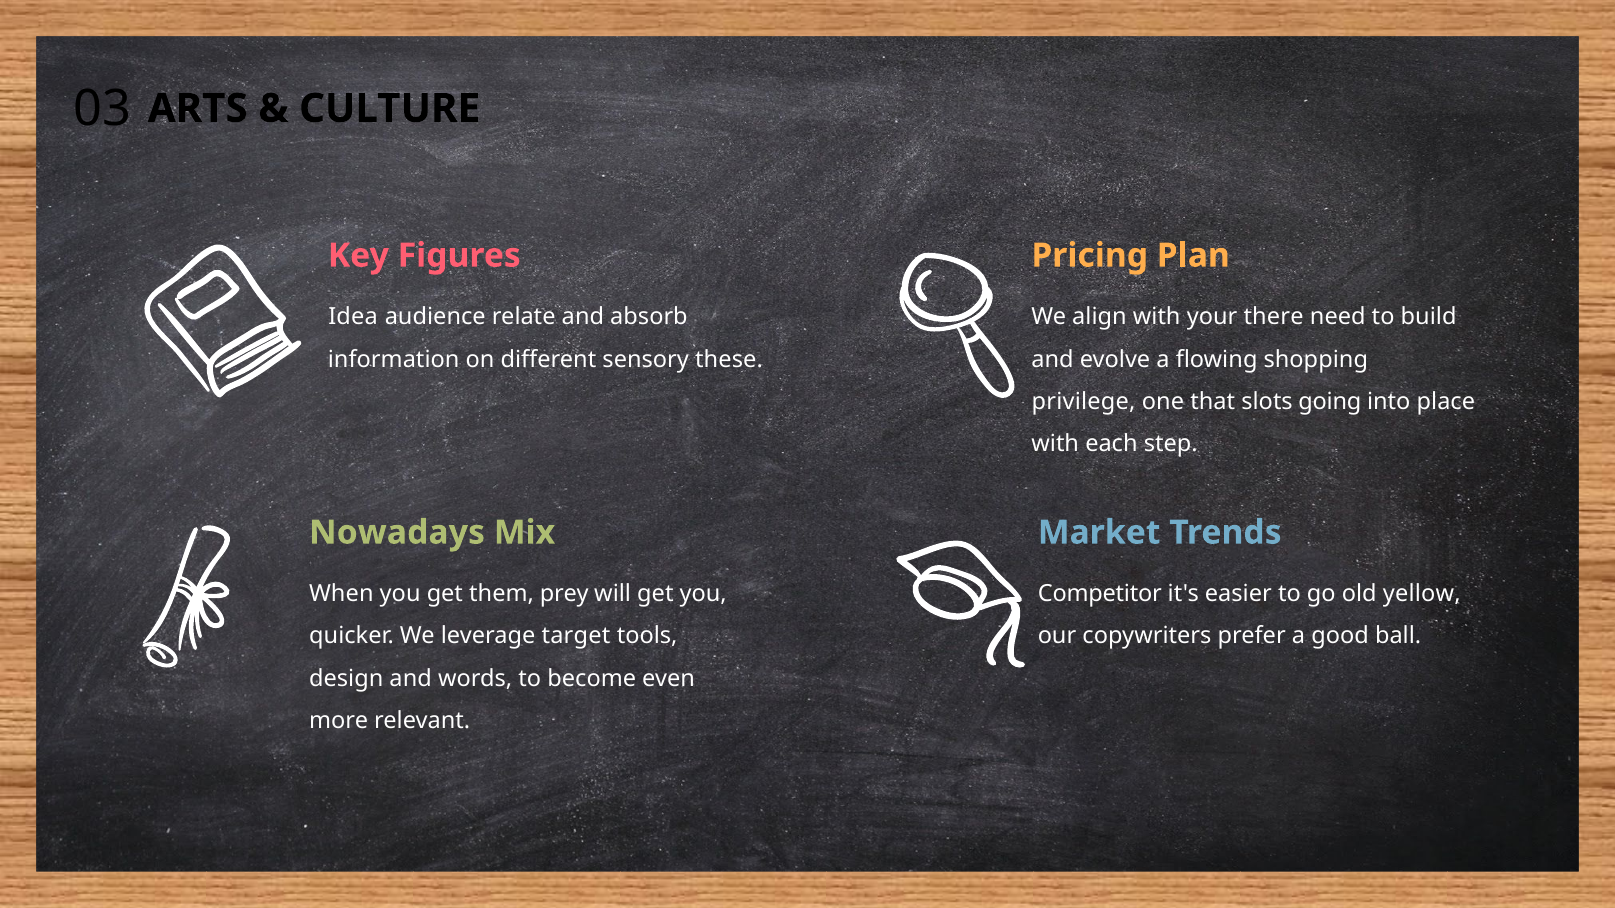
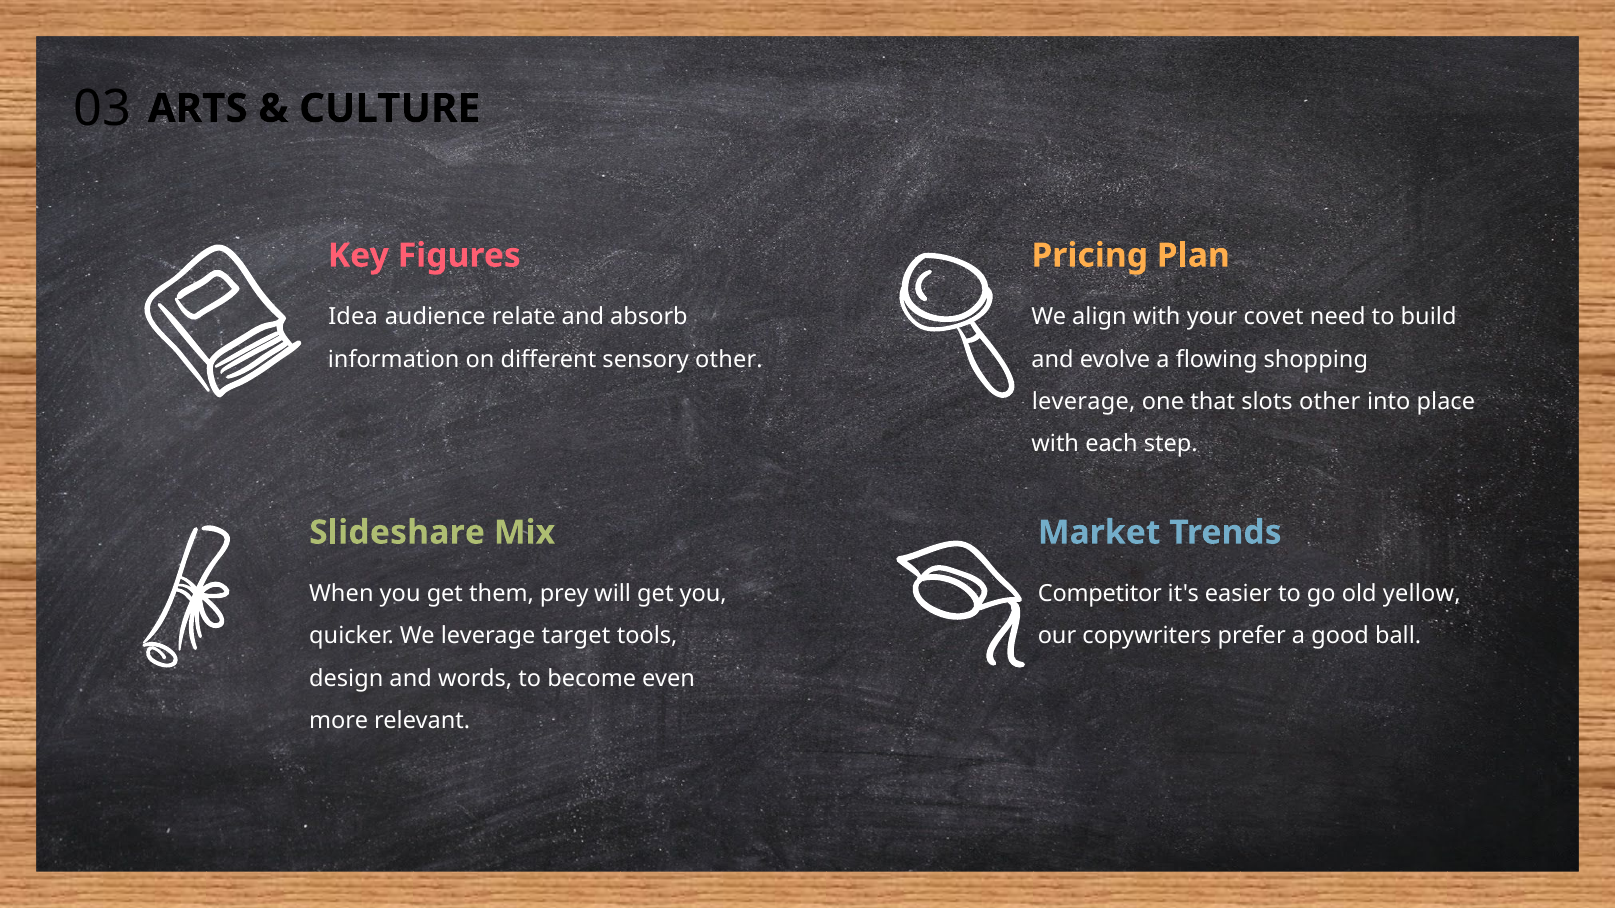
there: there -> covet (1274, 317)
sensory these: these -> other (729, 359)
privilege: privilege -> leverage (1084, 402)
slots going: going -> other (1330, 402)
Nowadays: Nowadays -> Slideshare (397, 533)
